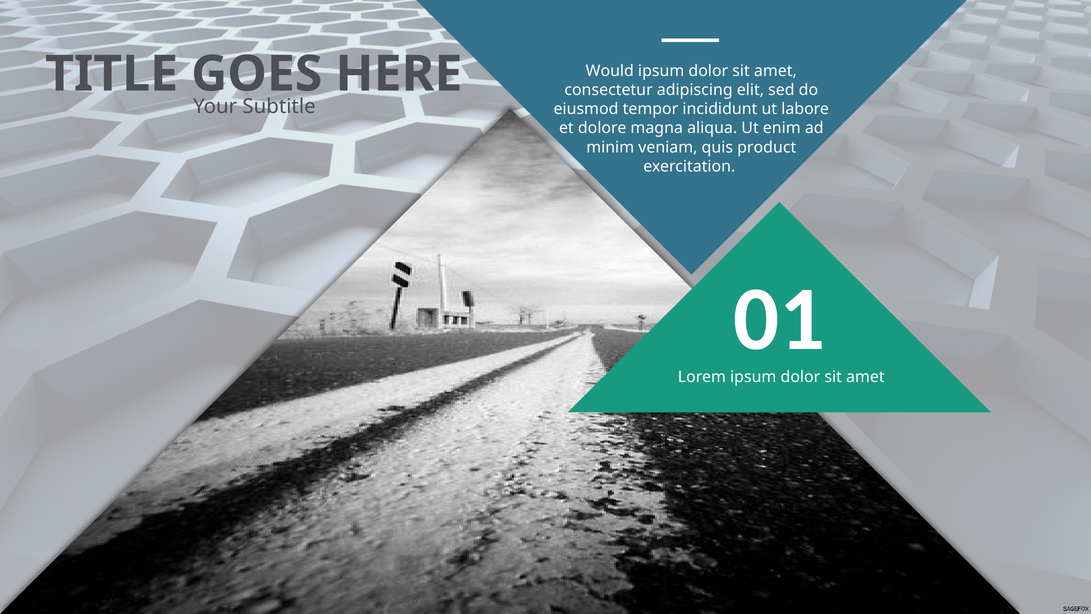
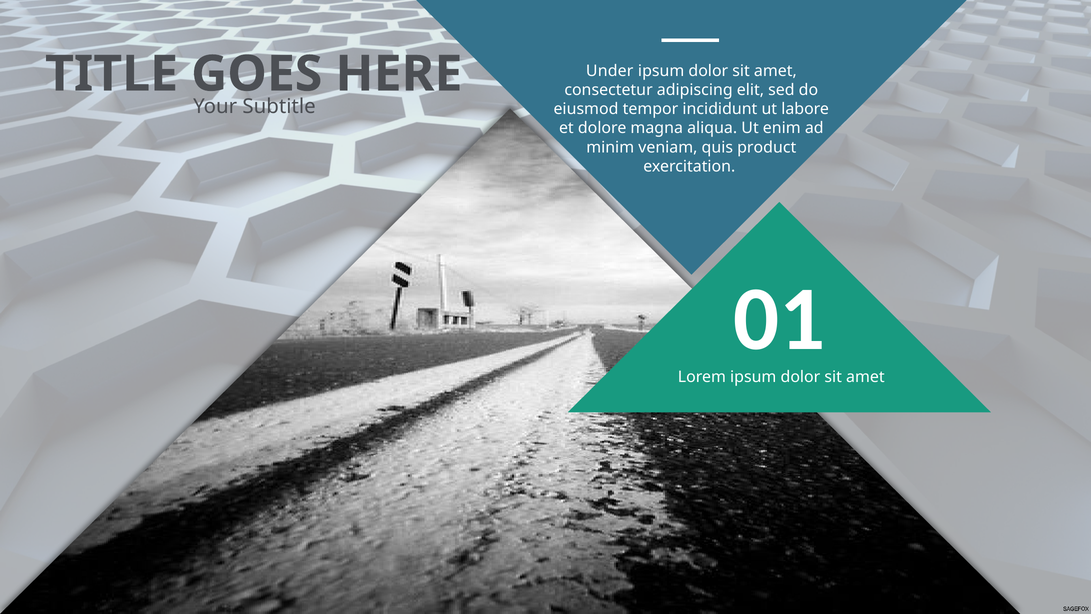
Would: Would -> Under (610, 71)
